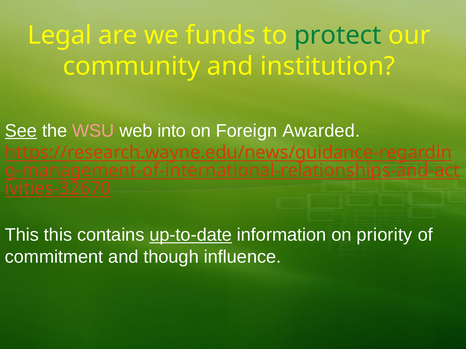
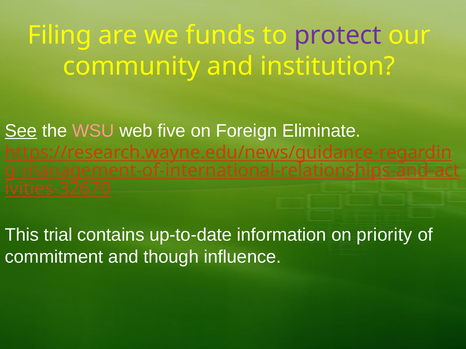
Legal: Legal -> Filing (60, 35)
protect colour: green -> purple (338, 35)
into: into -> five (172, 131)
Awarded: Awarded -> Eliminate (321, 131)
This this: this -> trial (58, 235)
up-to-date underline: present -> none (191, 235)
